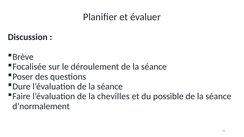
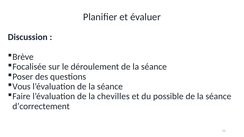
Dure: Dure -> Vous (21, 87)
d’normalement: d’normalement -> d’correctement (41, 106)
